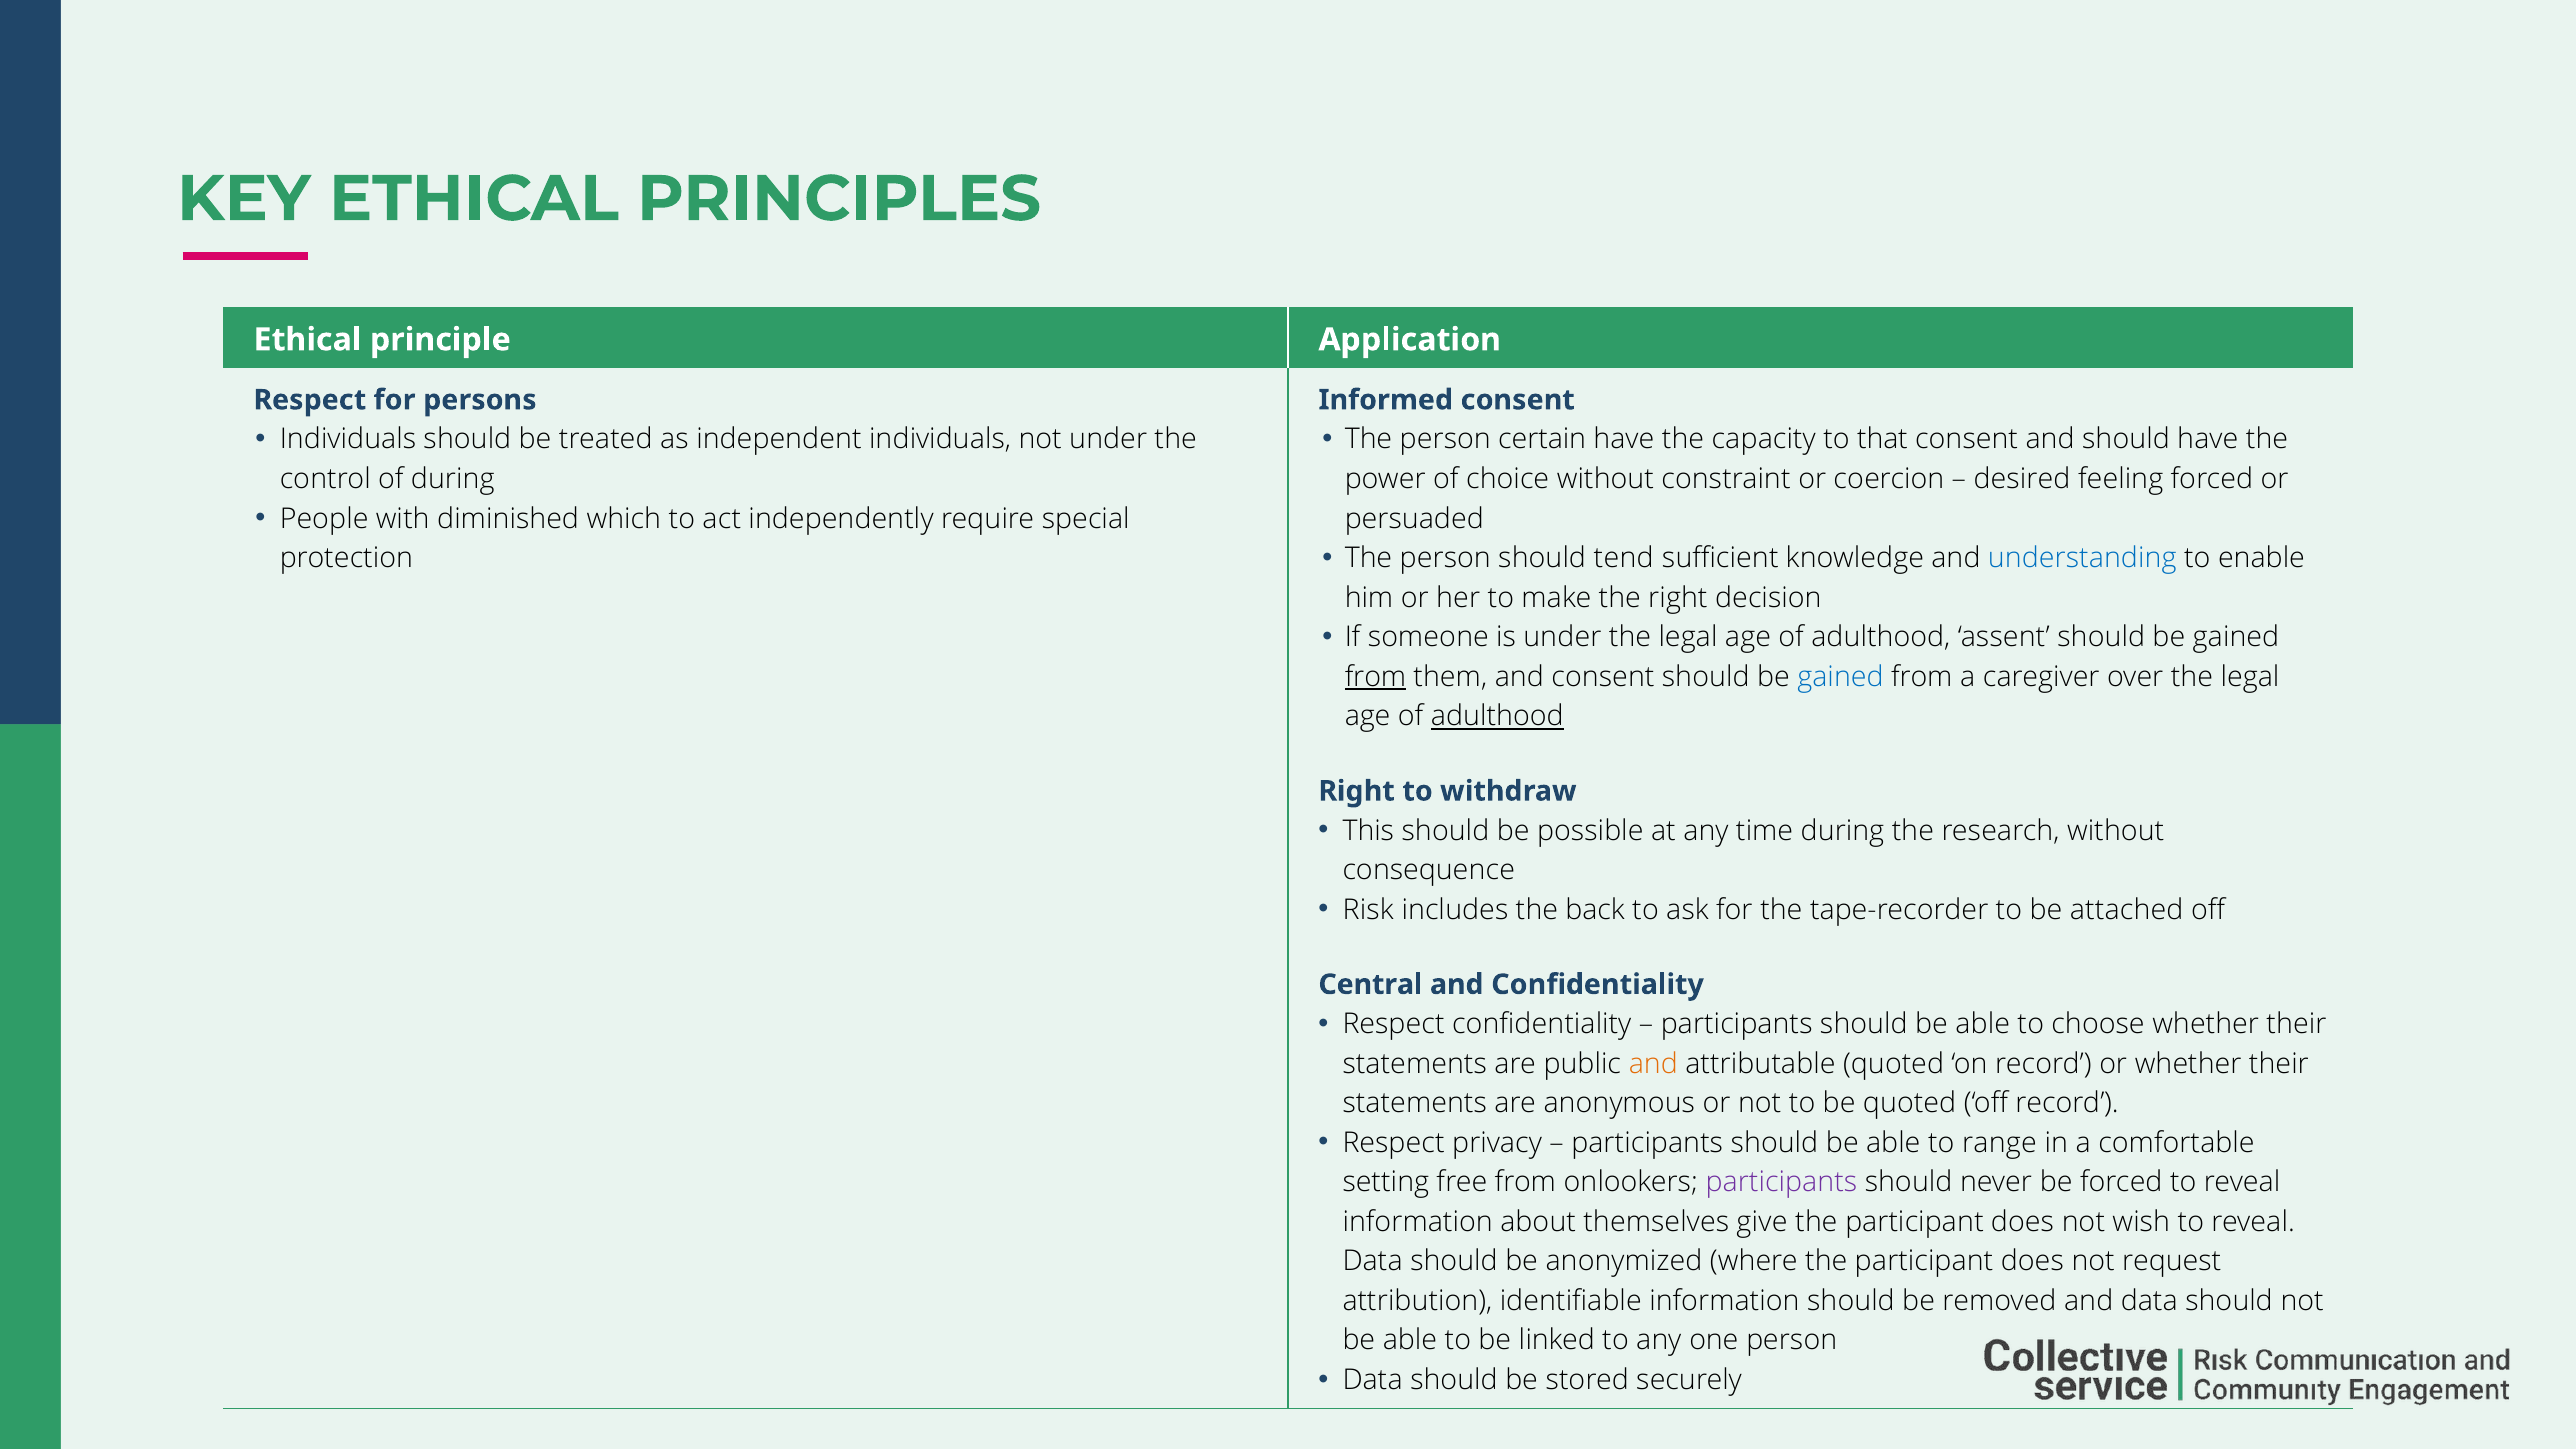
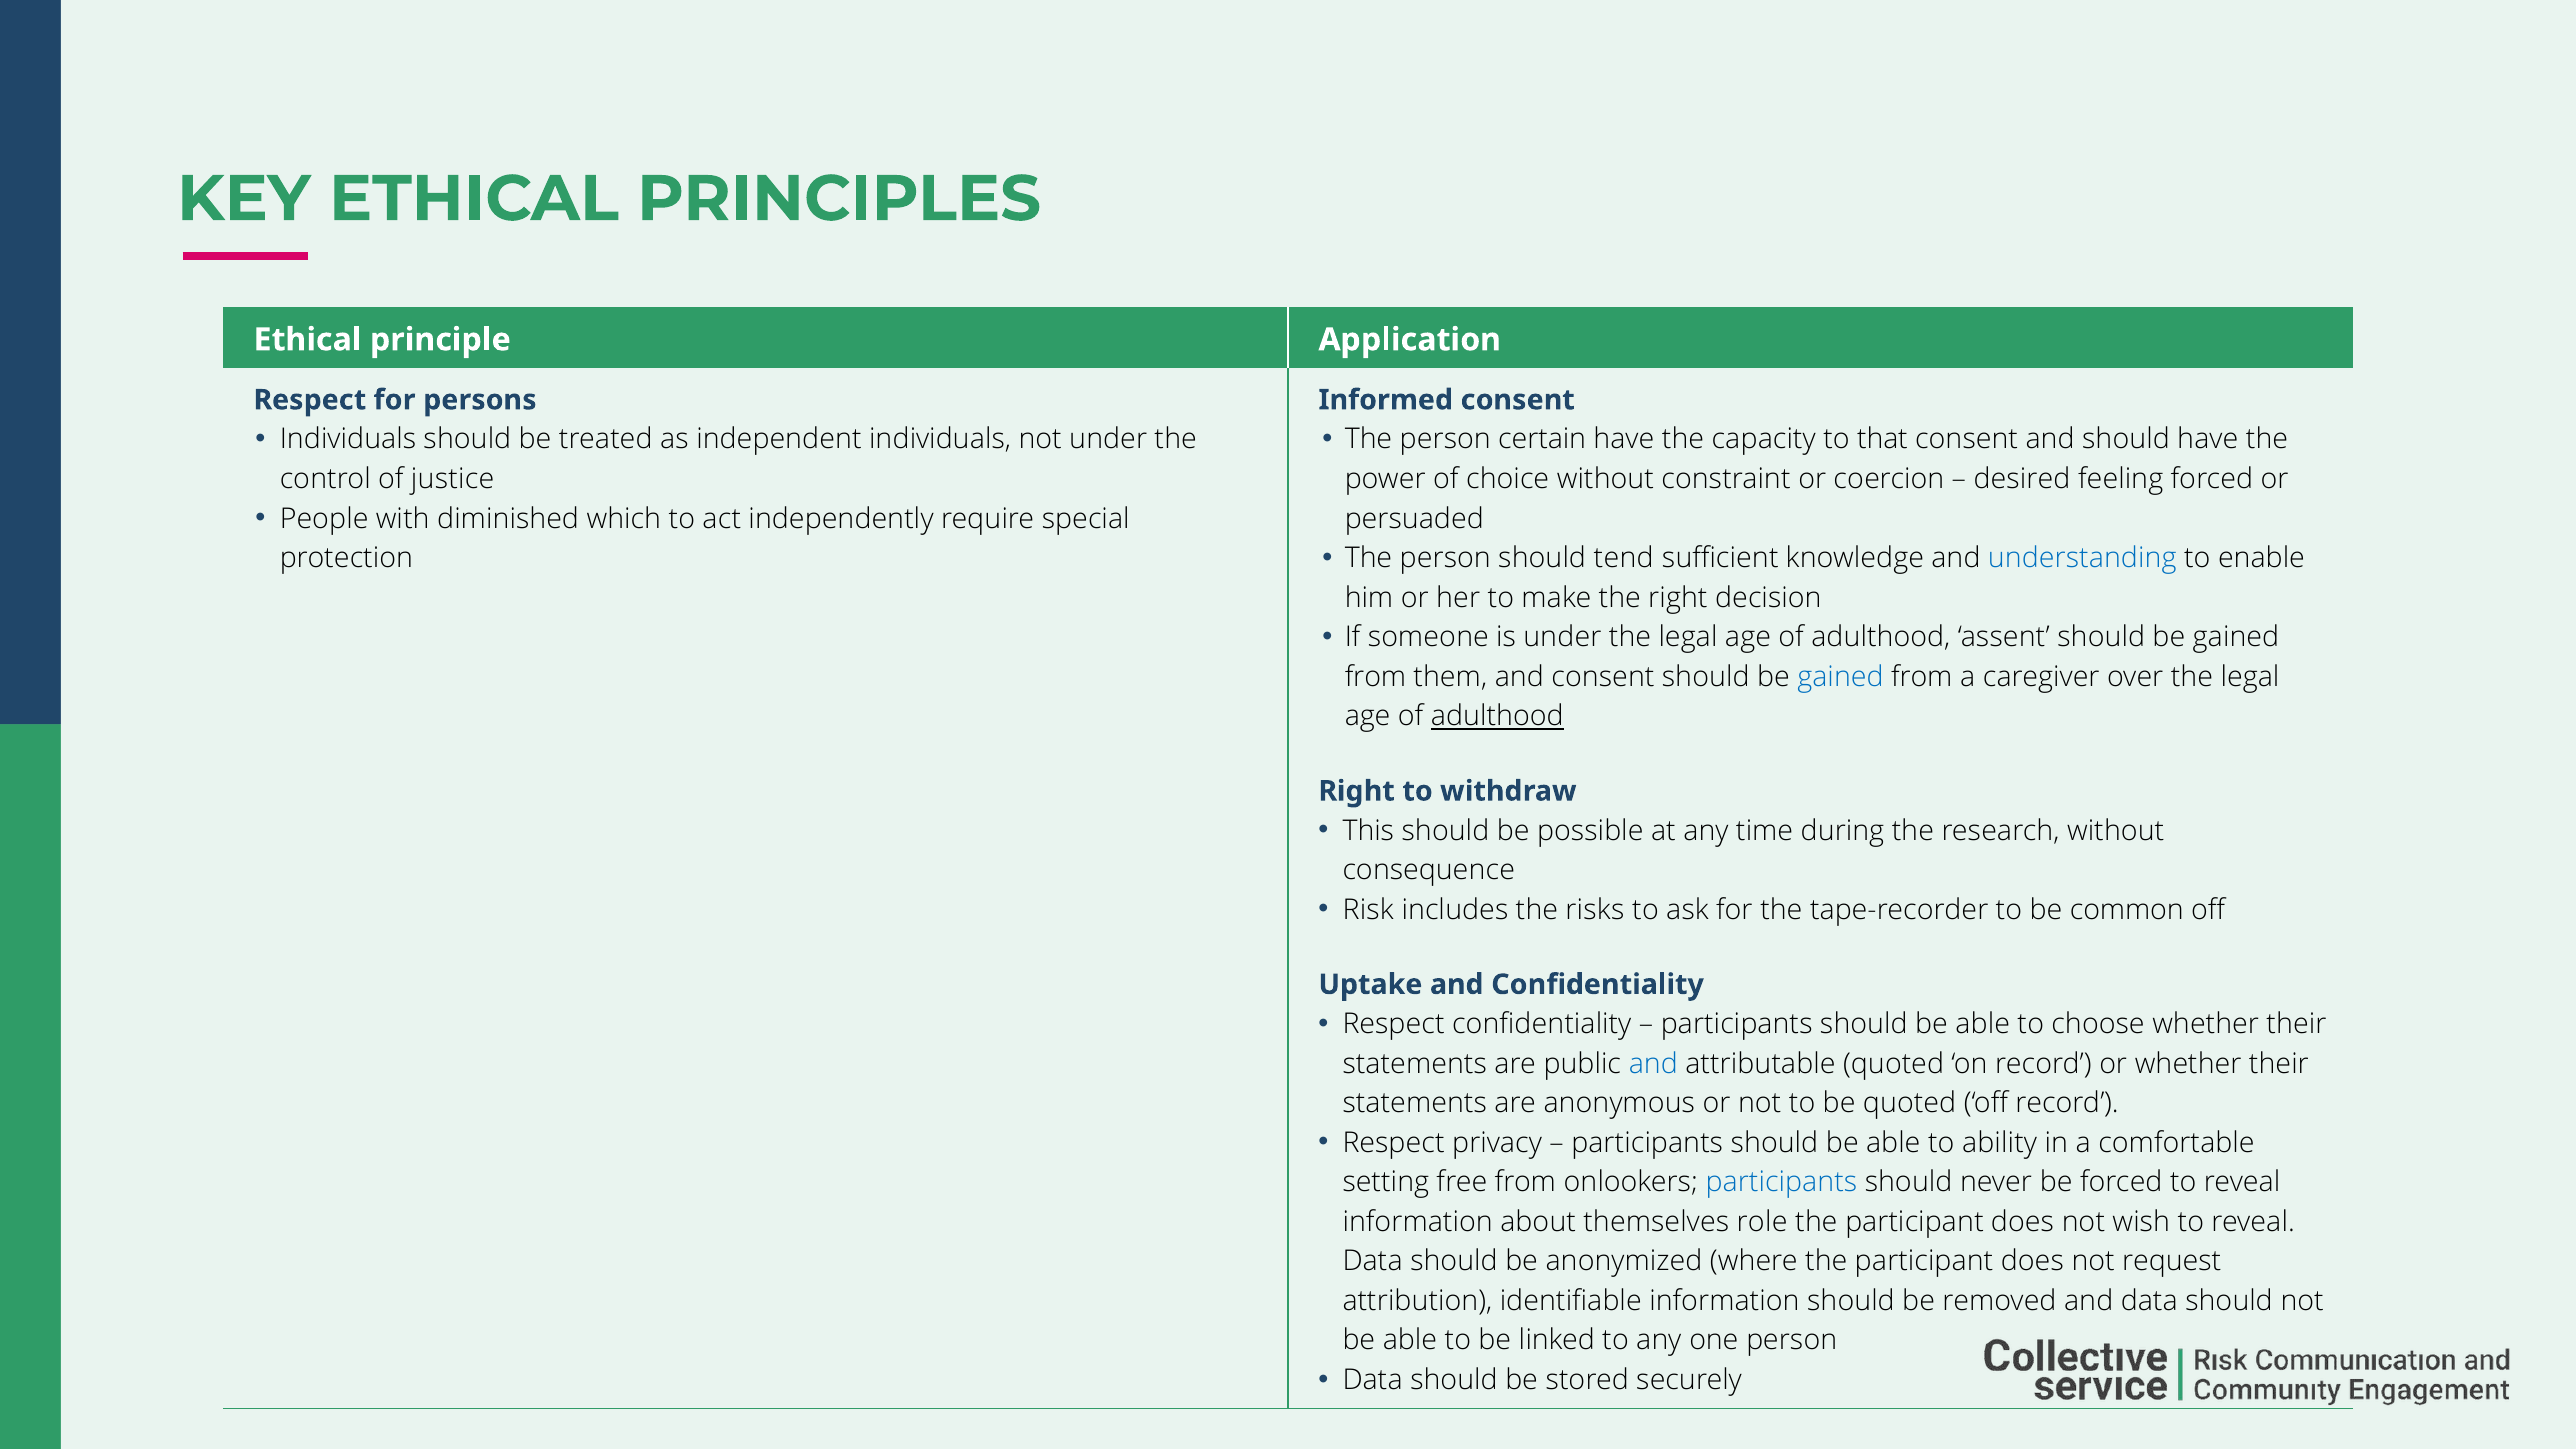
of during: during -> justice (453, 479)
from underline: present -> none (1375, 677)
back: back -> risks (1595, 910)
attached: attached -> common (2127, 910)
Central: Central -> Uptake (1370, 985)
and colour: orange -> blue (1653, 1064)
range: range -> ability (2000, 1143)
participants colour: purple -> blue (1781, 1182)
give: give -> role (1762, 1222)
